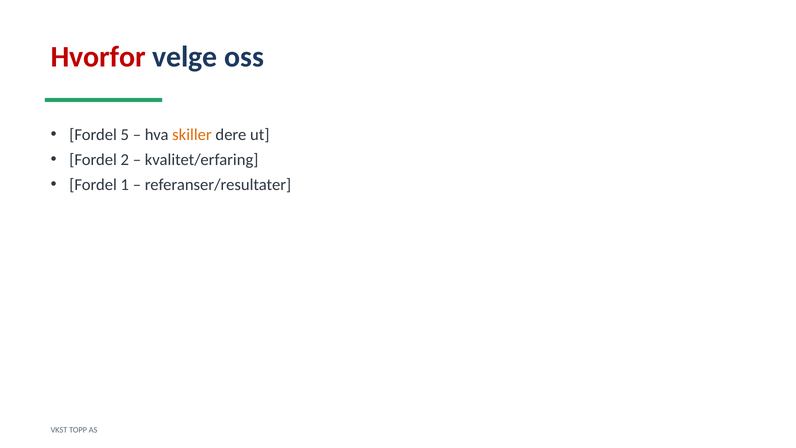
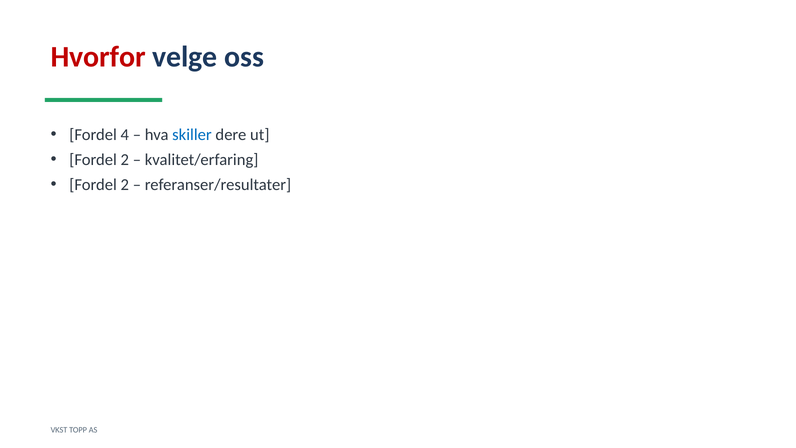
5: 5 -> 4 (125, 135)
skiller colour: orange -> blue (192, 135)
1: 1 -> 2 (125, 185)
